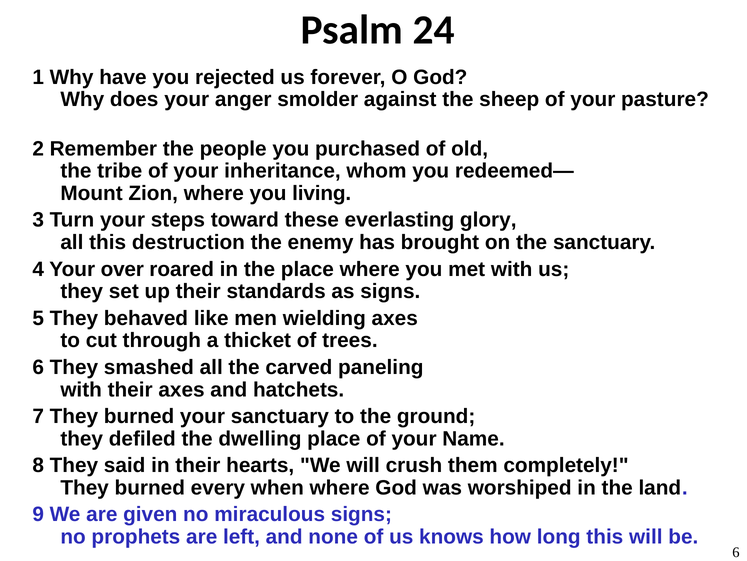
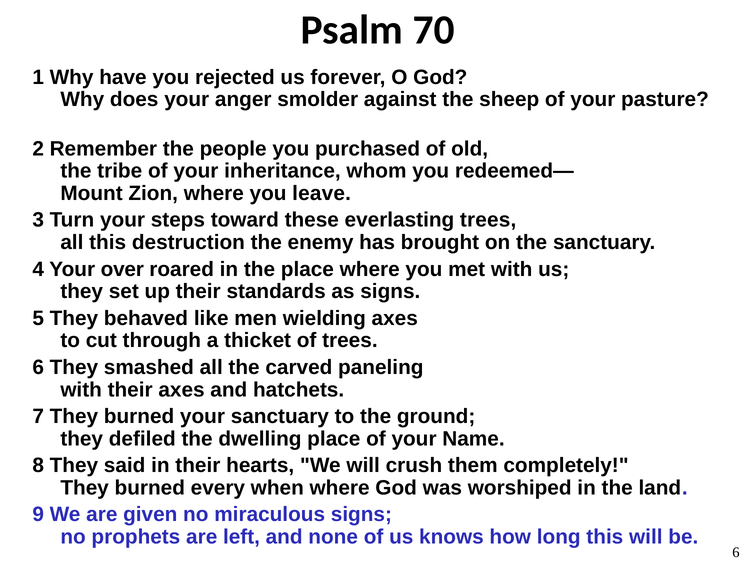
24: 24 -> 70 (434, 30)
living: living -> leave (322, 193)
everlasting glory: glory -> trees (488, 220)
